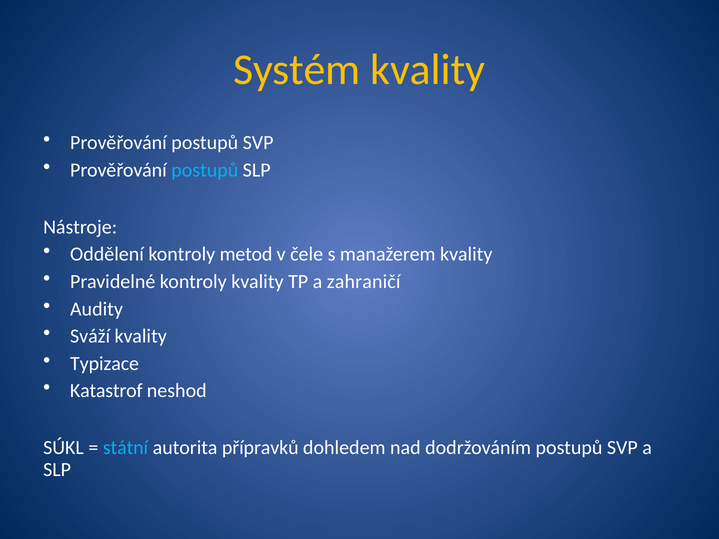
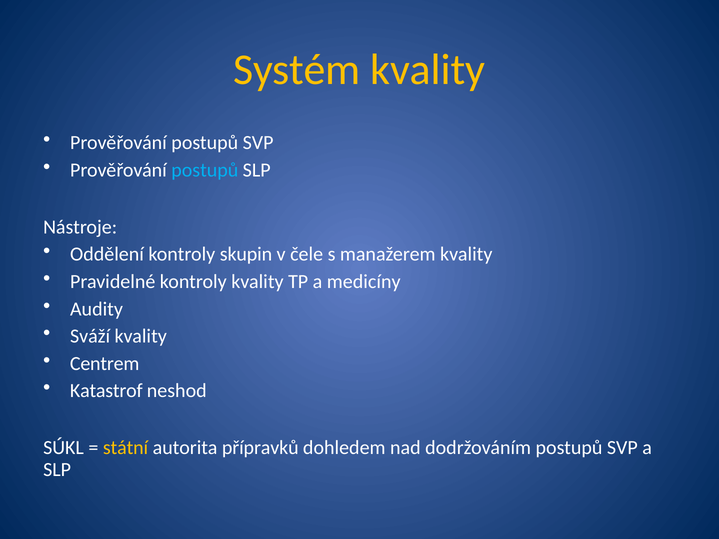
metod: metod -> skupin (246, 254)
zahraničí: zahraničí -> medicíny (364, 282)
Typizace: Typizace -> Centrem (105, 364)
státní colour: light blue -> yellow (126, 448)
